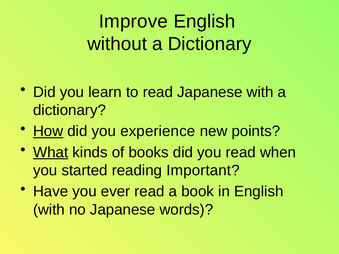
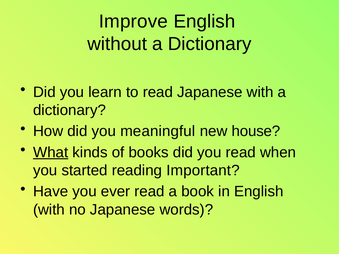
How underline: present -> none (48, 131)
experience: experience -> meaningful (158, 131)
points: points -> house (256, 131)
